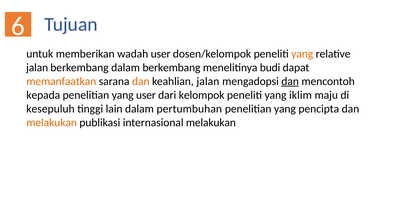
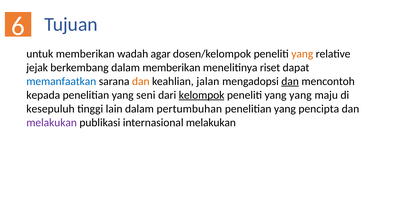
wadah user: user -> agar (161, 54)
jalan: jalan -> jejak (37, 68)
dalam berkembang: berkembang -> memberikan (171, 68)
budi: budi -> riset (270, 68)
memanfaatkan colour: orange -> blue (61, 81)
yang user: user -> seni (146, 95)
kelompok underline: none -> present (202, 95)
yang iklim: iklim -> yang (300, 95)
melakukan colour: orange -> purple (52, 123)
